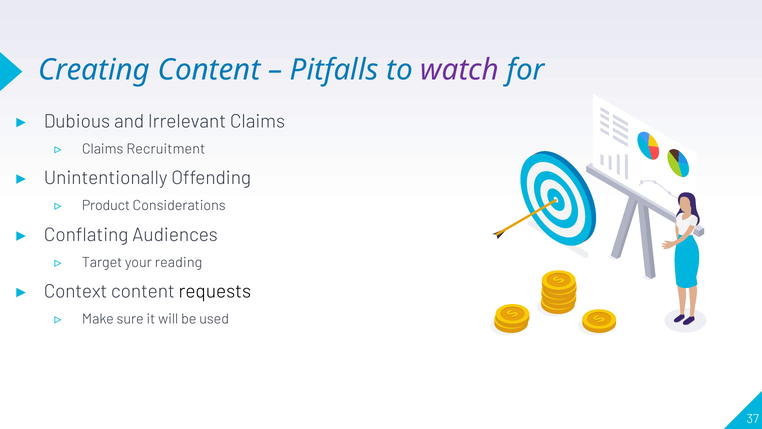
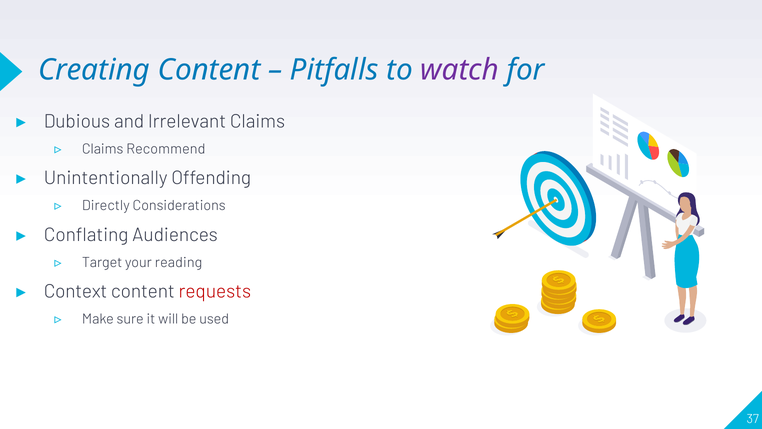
Recruitment: Recruitment -> Recommend (166, 149)
Product: Product -> Directly (106, 206)
requests colour: black -> red (215, 291)
